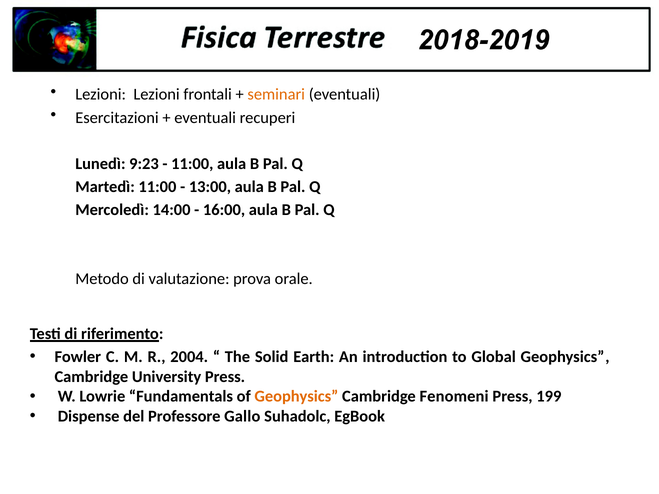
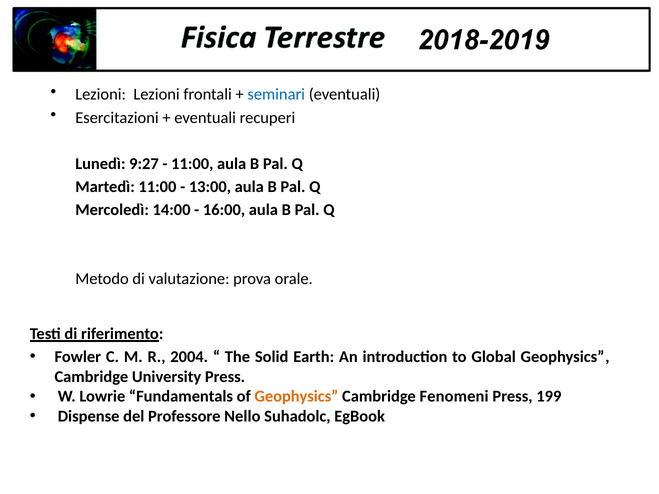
seminari colour: orange -> blue (276, 95)
9:23: 9:23 -> 9:27 (144, 164)
Gallo: Gallo -> Nello (242, 416)
